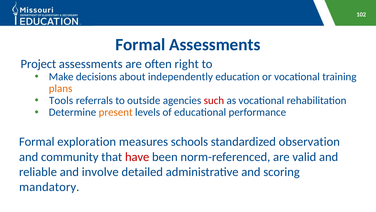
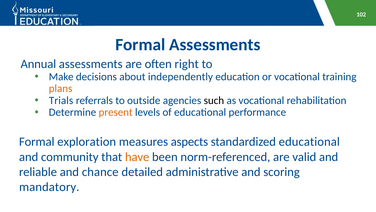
Project: Project -> Annual (38, 64)
Tools: Tools -> Trials (61, 100)
such colour: red -> black (214, 100)
schools: schools -> aspects (189, 141)
standardized observation: observation -> educational (309, 141)
have colour: red -> orange (137, 157)
involve: involve -> chance (100, 172)
